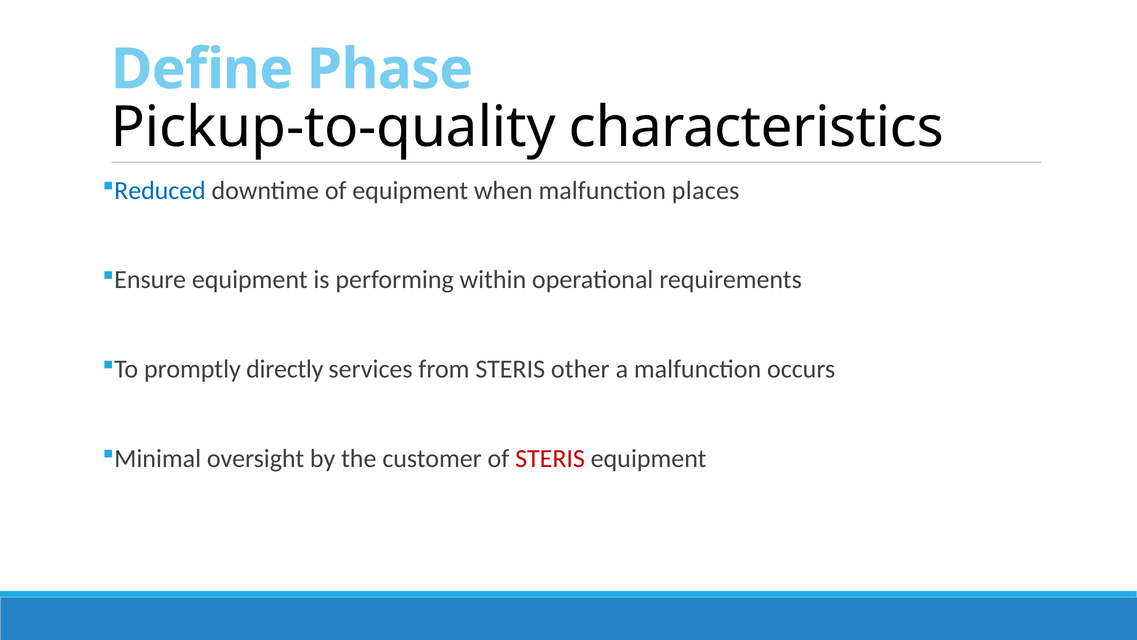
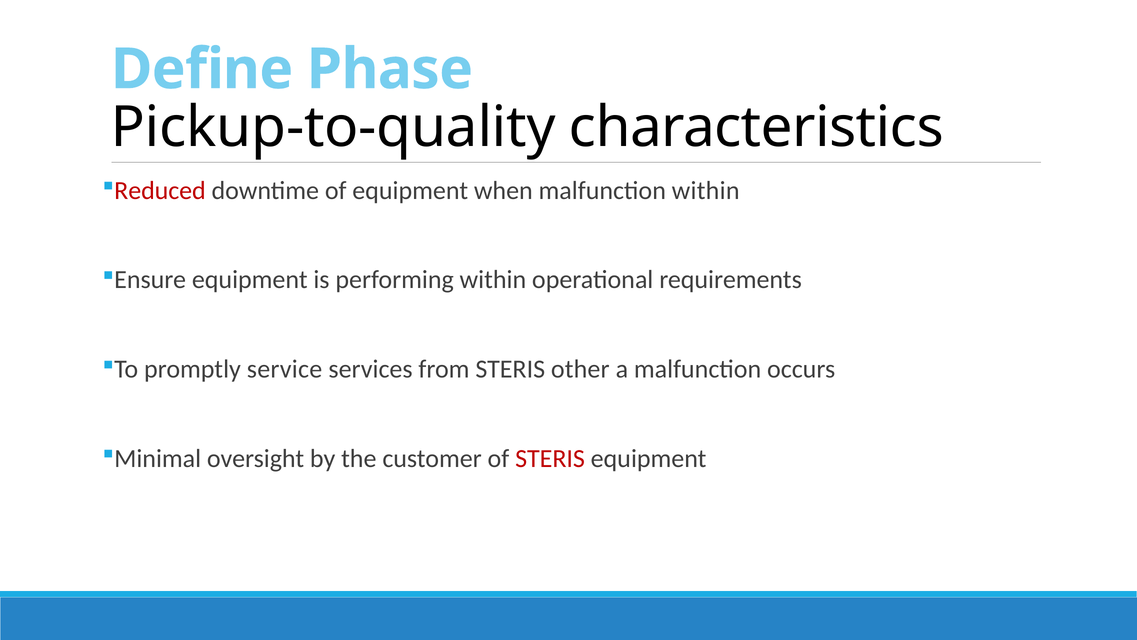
Reduced colour: blue -> red (160, 190)
malfunction places: places -> within (706, 190)
directly: directly -> service (285, 369)
